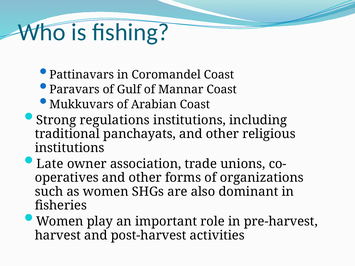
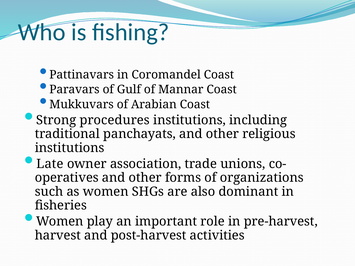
regulations: regulations -> procedures (115, 120)
